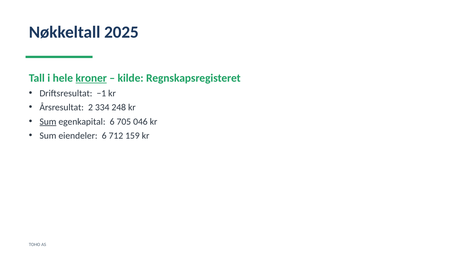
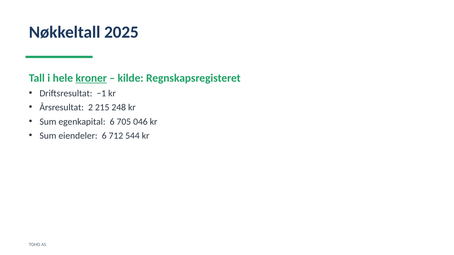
334: 334 -> 215 (102, 108)
Sum underline: present -> none (48, 122)
159: 159 -> 544 (132, 136)
